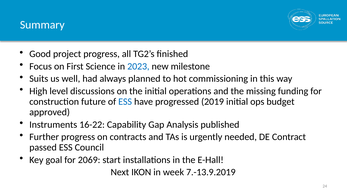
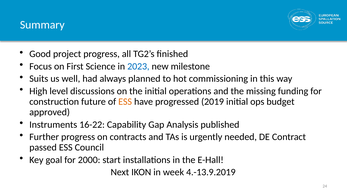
ESS colour: blue -> orange (125, 102)
2069: 2069 -> 2000 (89, 160)
7.-13.9.2019: 7.-13.9.2019 -> 4.-13.9.2019 (211, 172)
